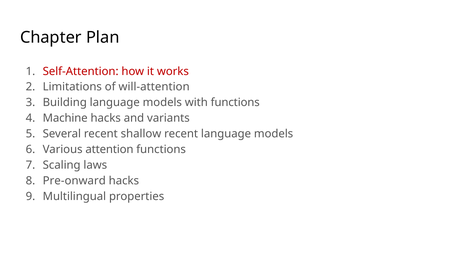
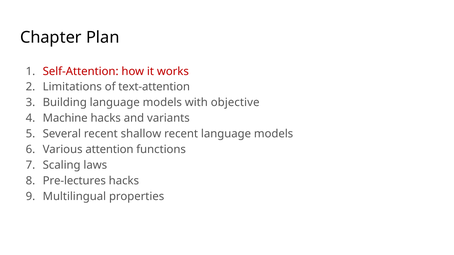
will-attention: will-attention -> text-attention (154, 87)
with functions: functions -> objective (235, 103)
Pre-onward: Pre-onward -> Pre-lectures (74, 181)
